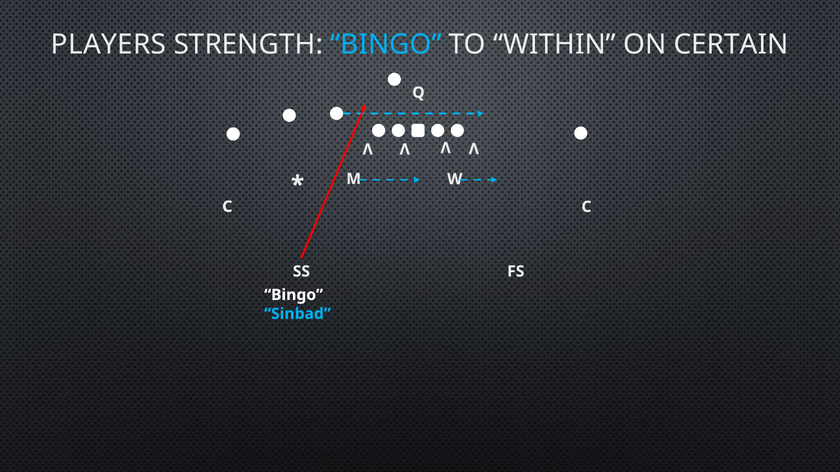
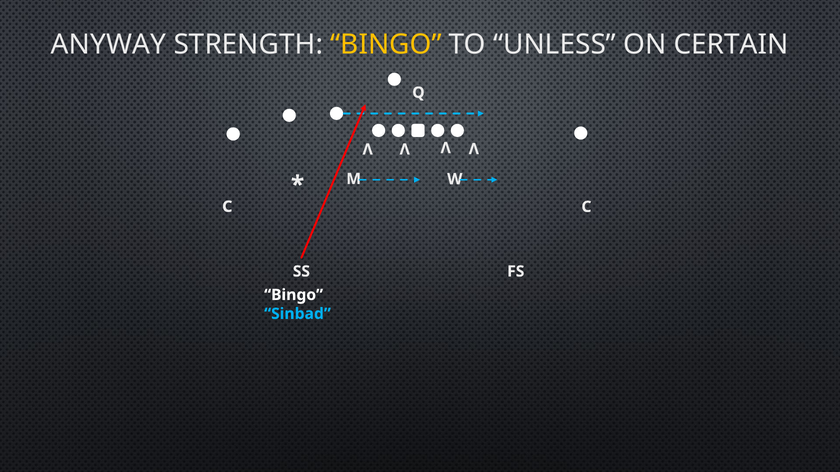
PLAYERS: PLAYERS -> ANYWAY (109, 45)
BINGO colour: light blue -> yellow (386, 45)
WITHIN: WITHIN -> UNLESS (555, 45)
